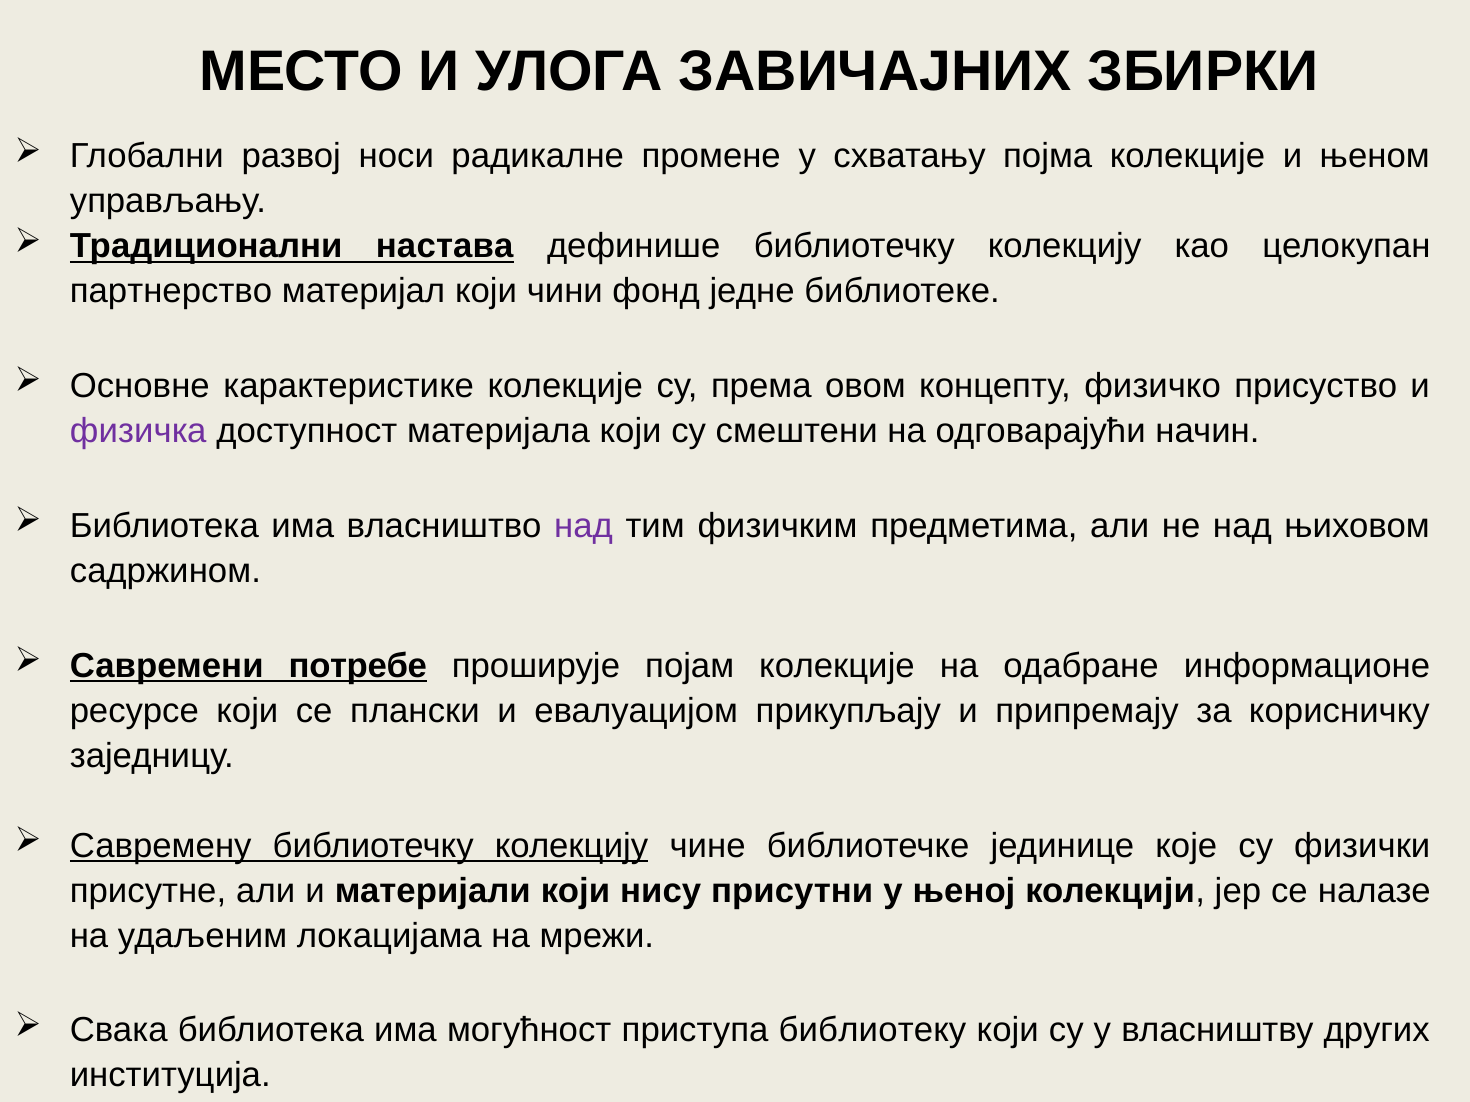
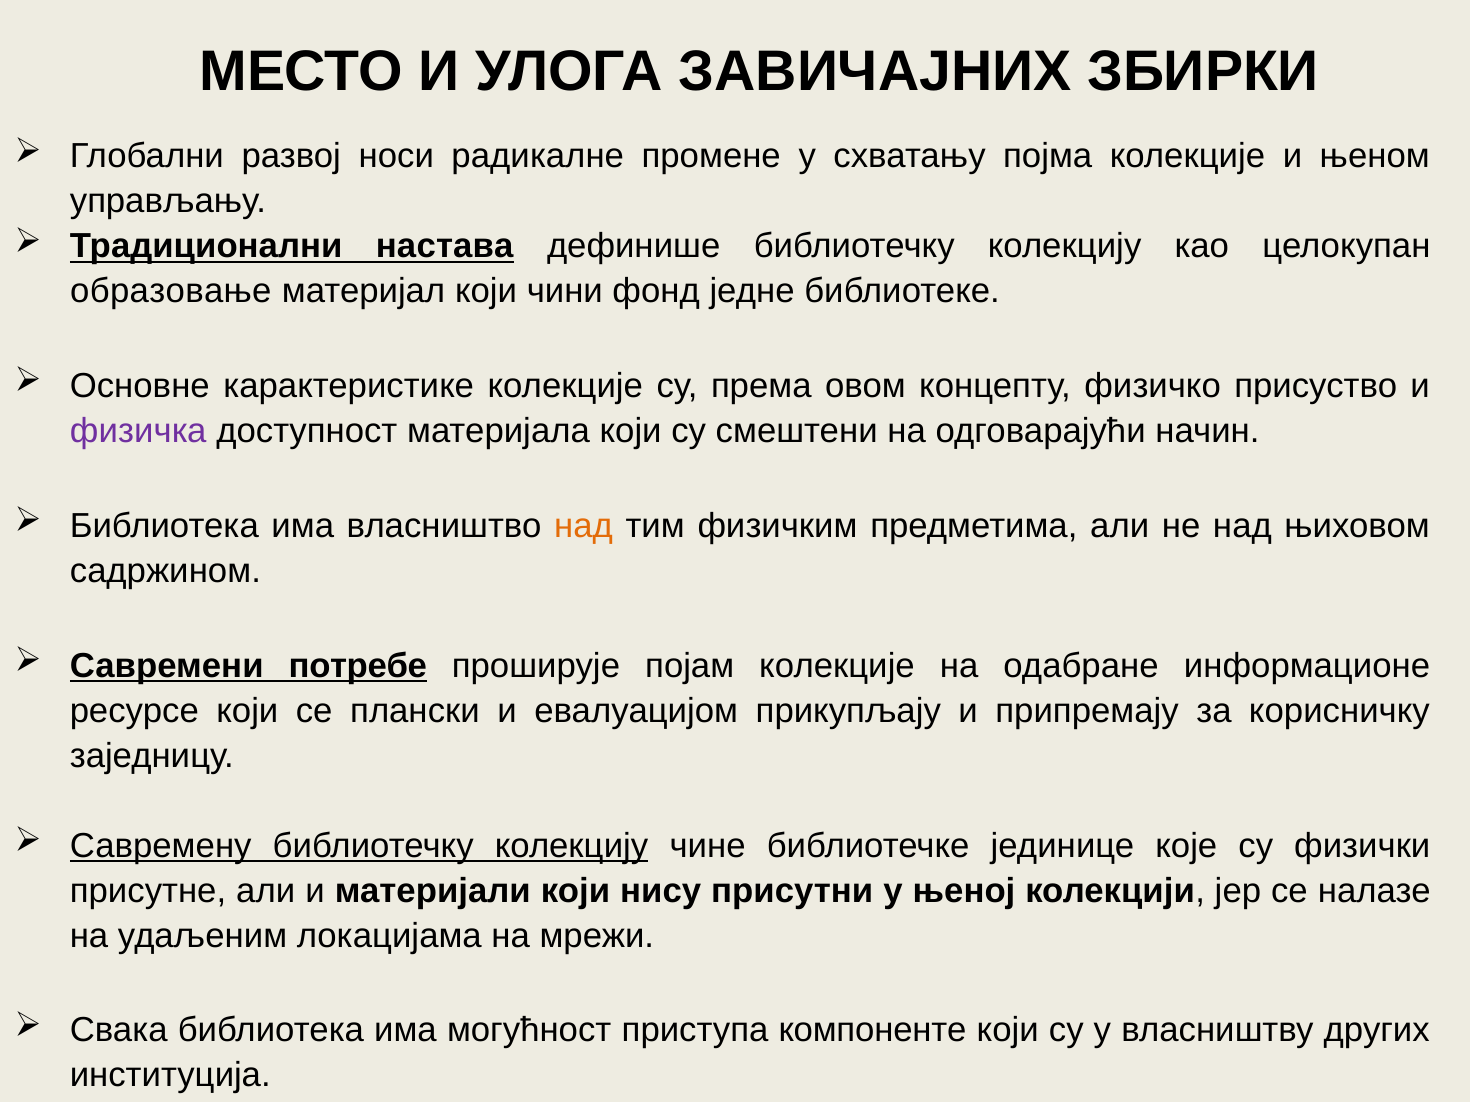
партнерство: партнерство -> образовање (171, 291)
над colour: purple -> orange (583, 526)
библиотеку: библиотеку -> компоненте (873, 1031)
